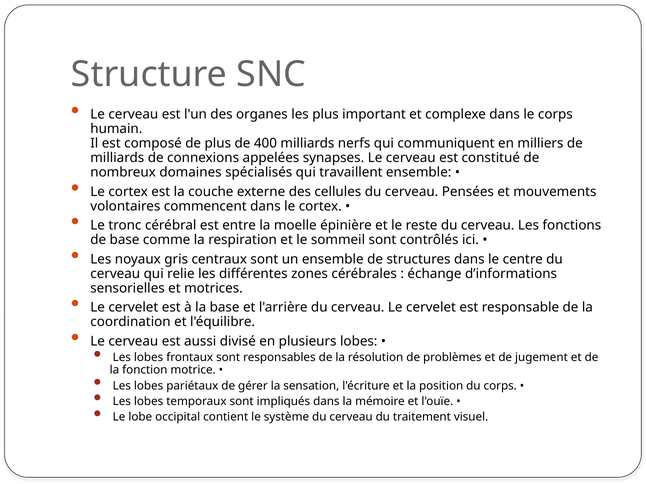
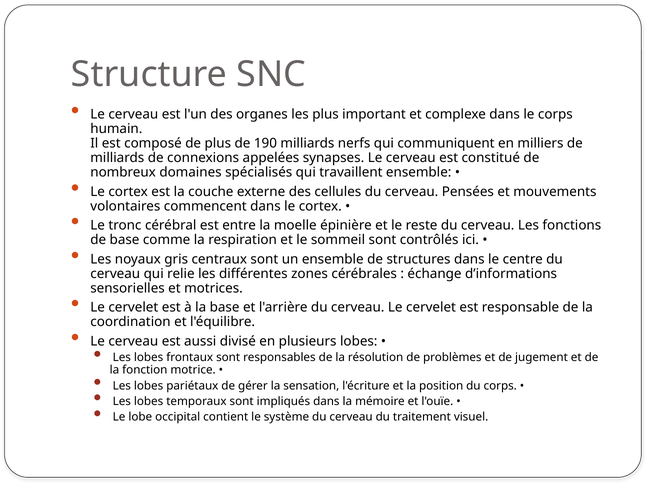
400: 400 -> 190 (265, 144)
